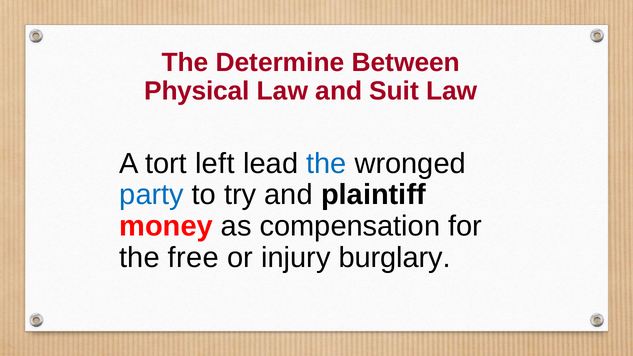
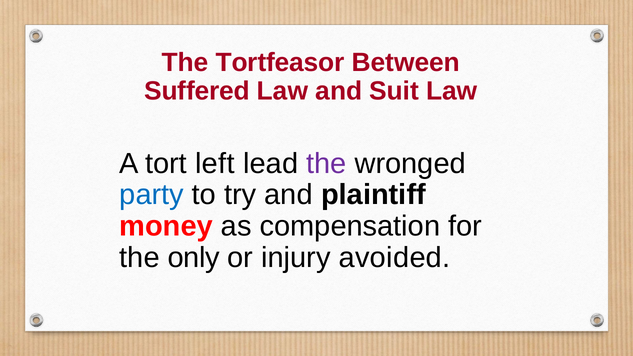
Determine: Determine -> Tortfeasor (280, 63)
Physical: Physical -> Suffered (197, 91)
the colour: blue -> purple (326, 164)
free: free -> only (194, 257)
burglary: burglary -> avoided (395, 257)
